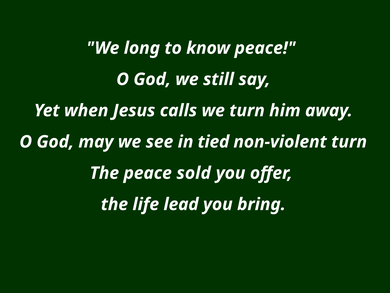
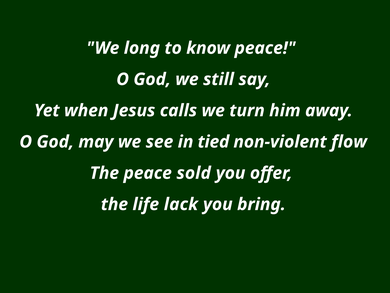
non-violent turn: turn -> flow (349, 142)
lead: lead -> lack (181, 204)
